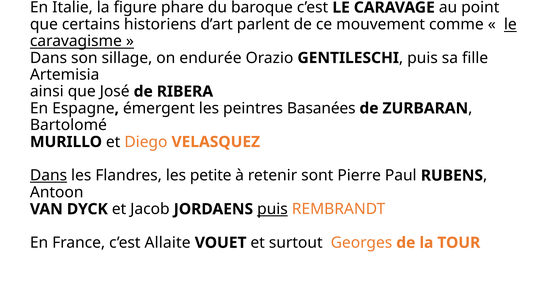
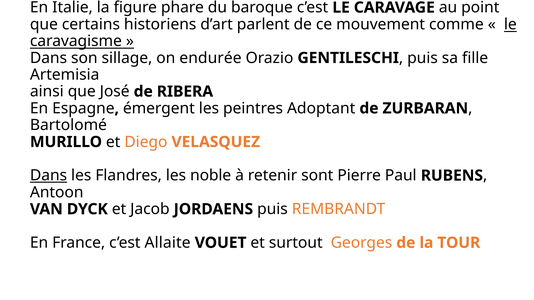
Basanées: Basanées -> Adoptant (321, 108)
petite: petite -> noble (211, 176)
puis underline: present -> none (272, 209)
